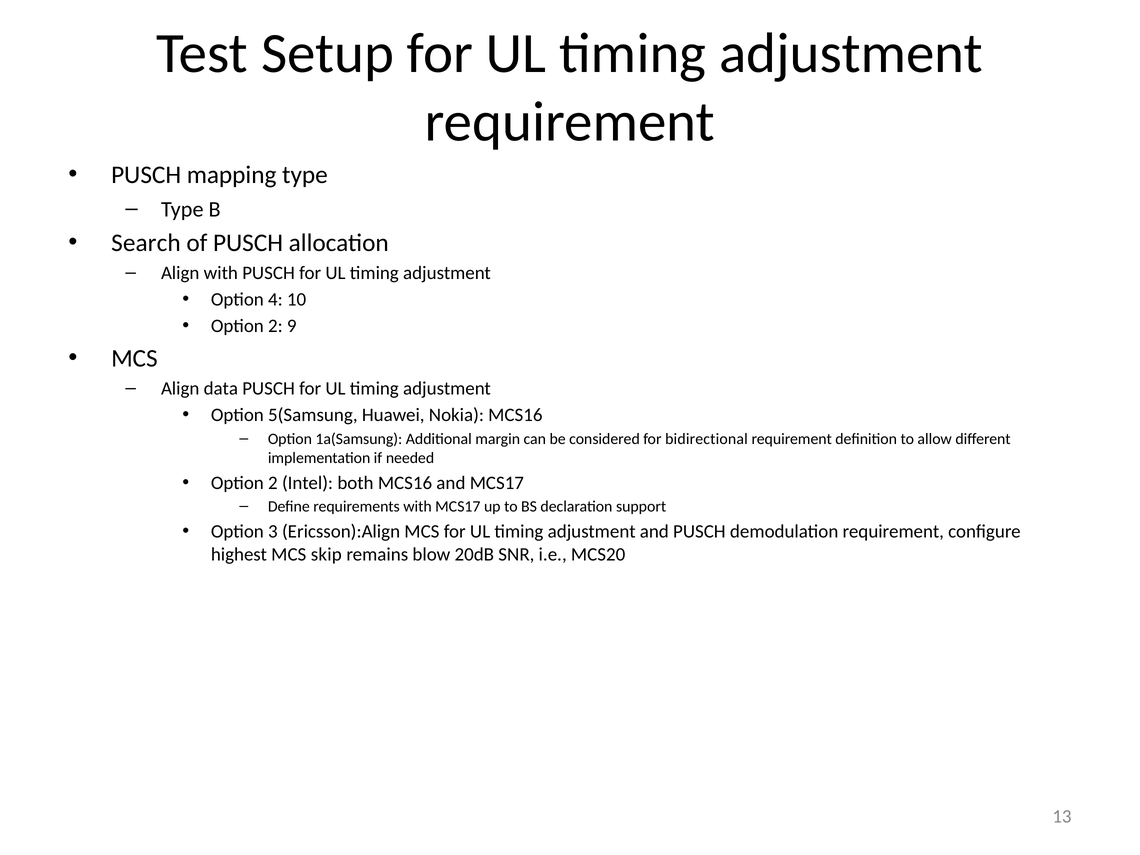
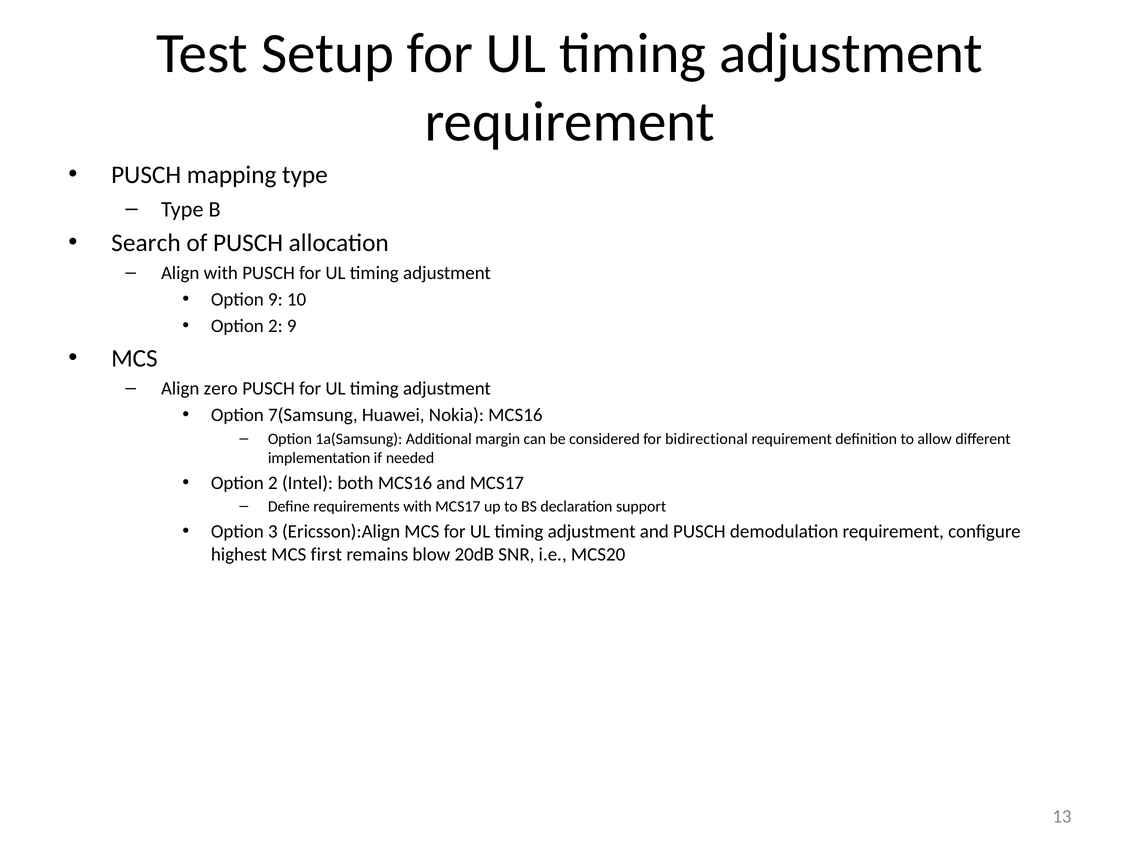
Option 4: 4 -> 9 (275, 300)
data: data -> zero (221, 388)
5(Samsung: 5(Samsung -> 7(Samsung (313, 415)
skip: skip -> first (326, 554)
